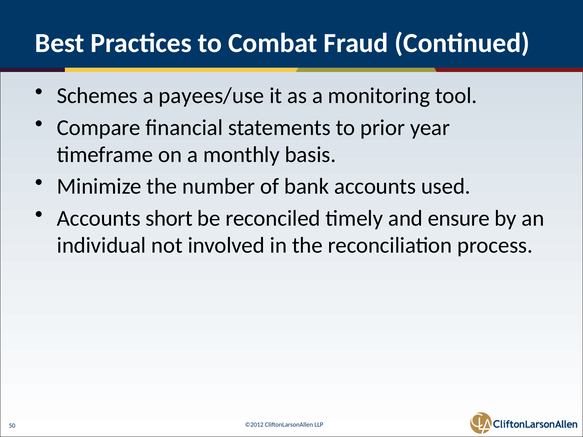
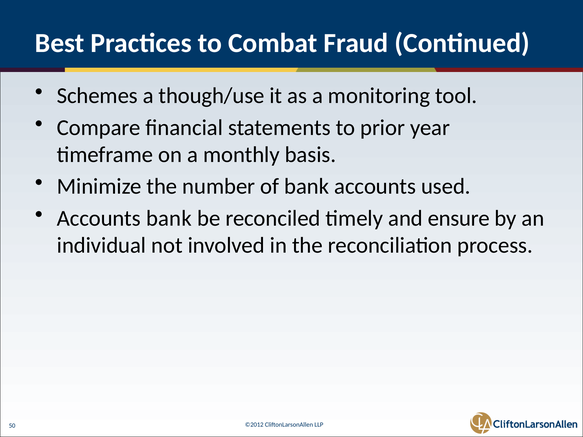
payees/use: payees/use -> though/use (212, 96)
Accounts short: short -> bank (169, 218)
